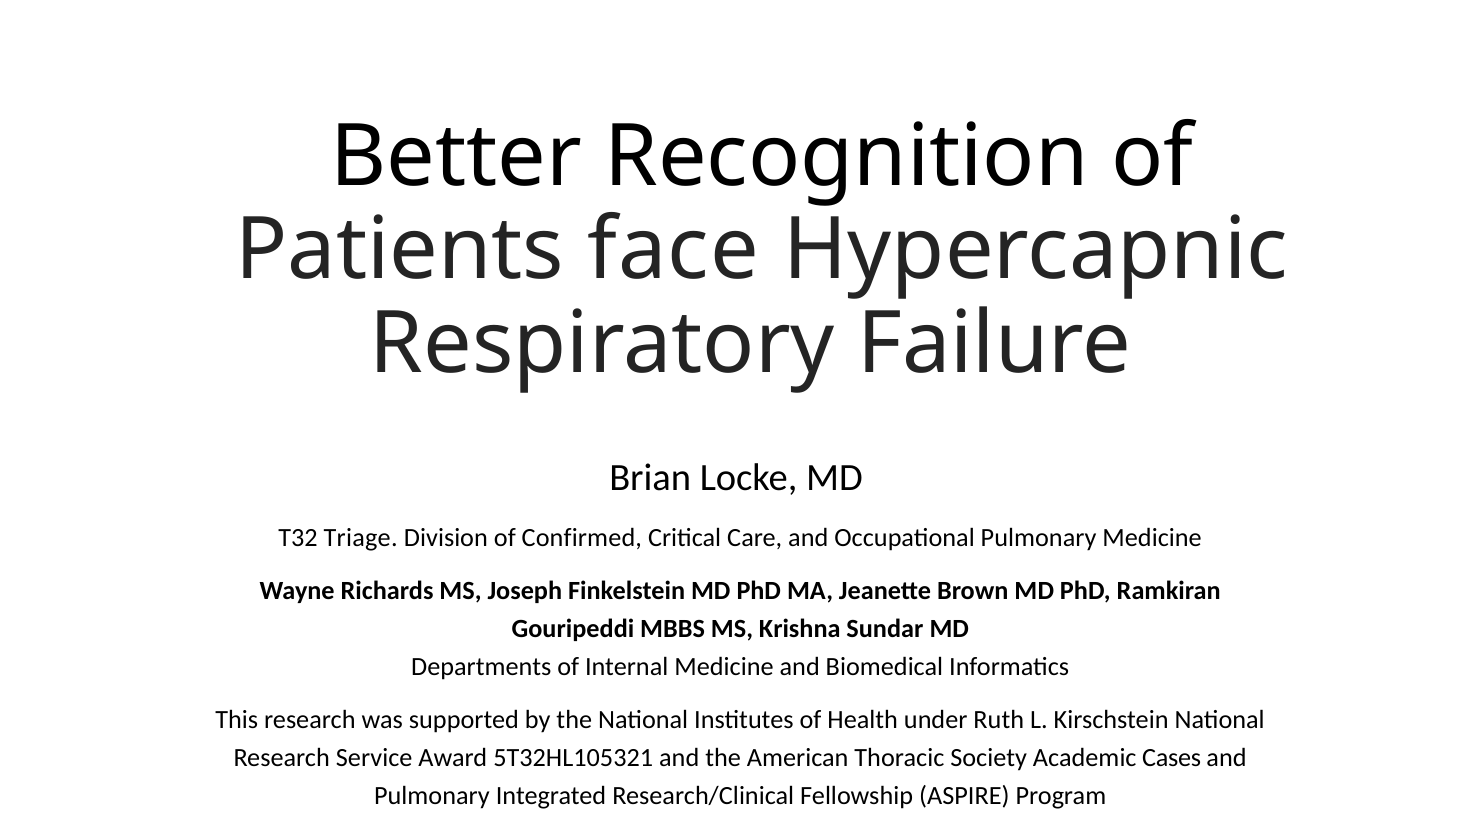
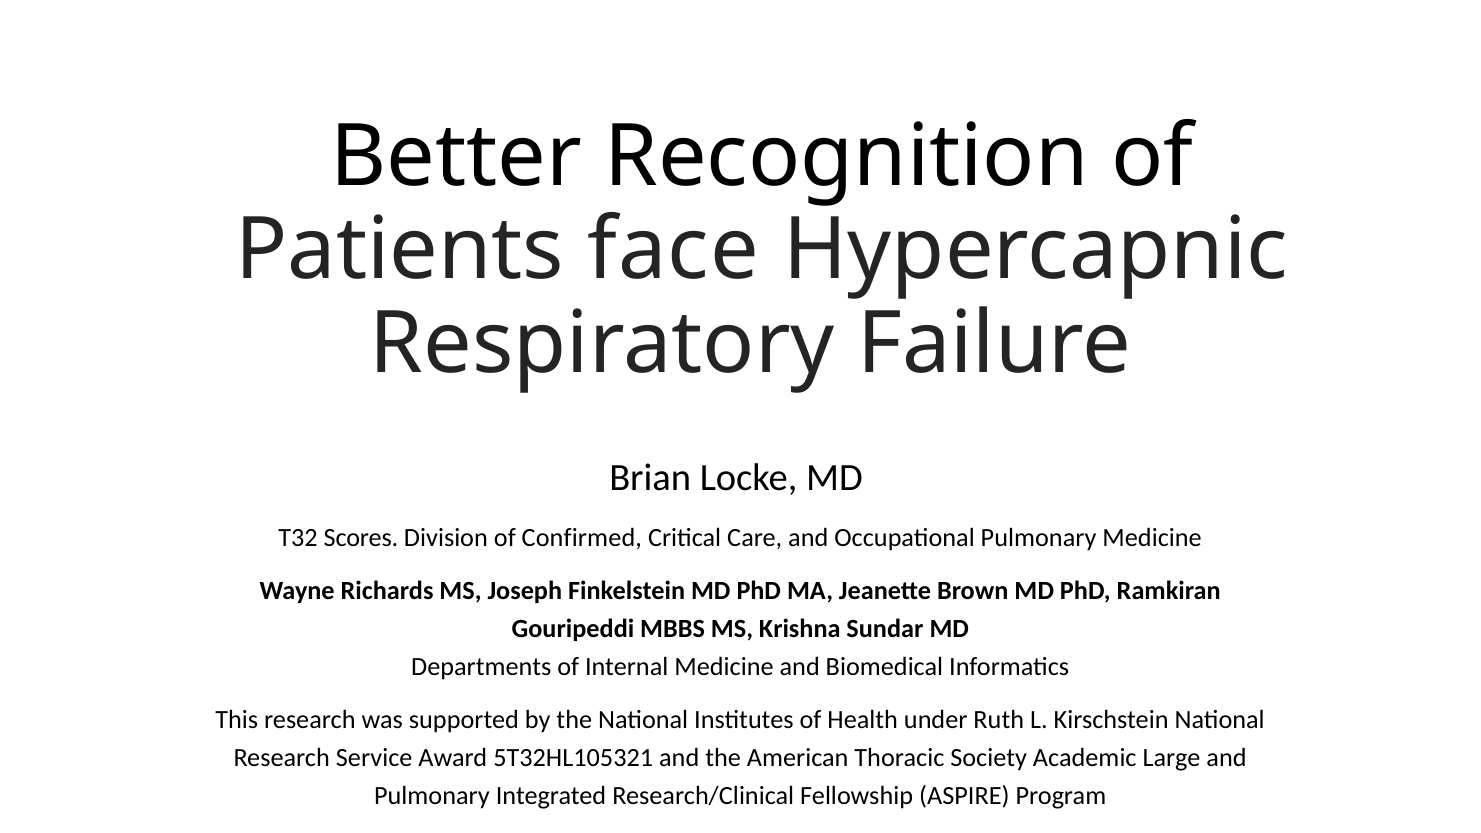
Triage: Triage -> Scores (361, 538)
Cases: Cases -> Large (1172, 758)
